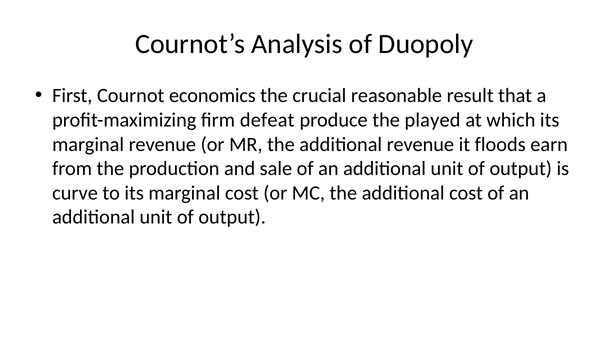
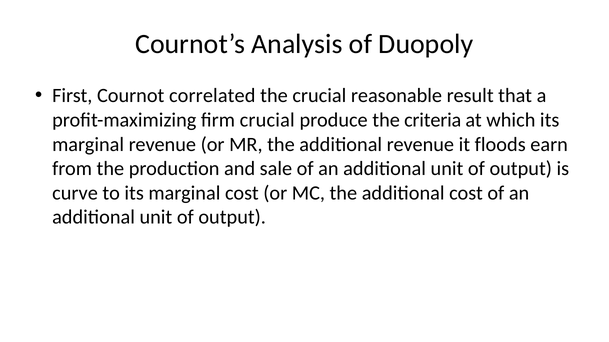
economics: economics -> correlated (212, 96)
firm defeat: defeat -> crucial (267, 120)
played: played -> criteria (433, 120)
